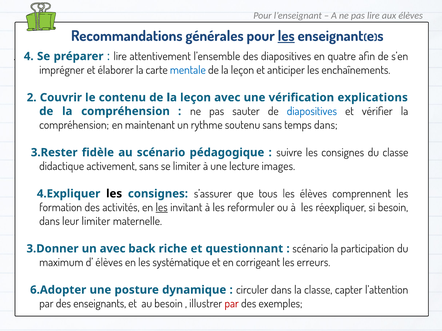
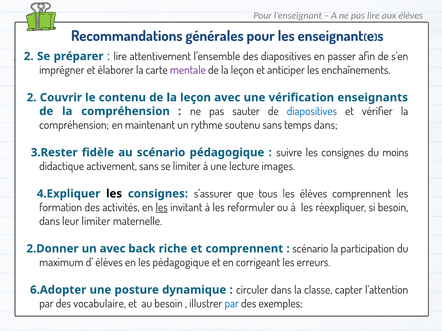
les underline: present -> none (286, 36)
4: 4 -> 2 (29, 56)
quatre: quatre -> passer (342, 56)
mentale colour: blue -> purple (188, 70)
explications: explications -> enseignants (373, 98)
du classe: classe -> moins (395, 153)
3.Donner: 3.Donner -> 2.Donner (53, 249)
et questionnant: questionnant -> comprennent (244, 249)
les systématique: systématique -> pédagogique (181, 263)
enseignants: enseignants -> vocabulaire (100, 304)
par colour: red -> blue (232, 304)
